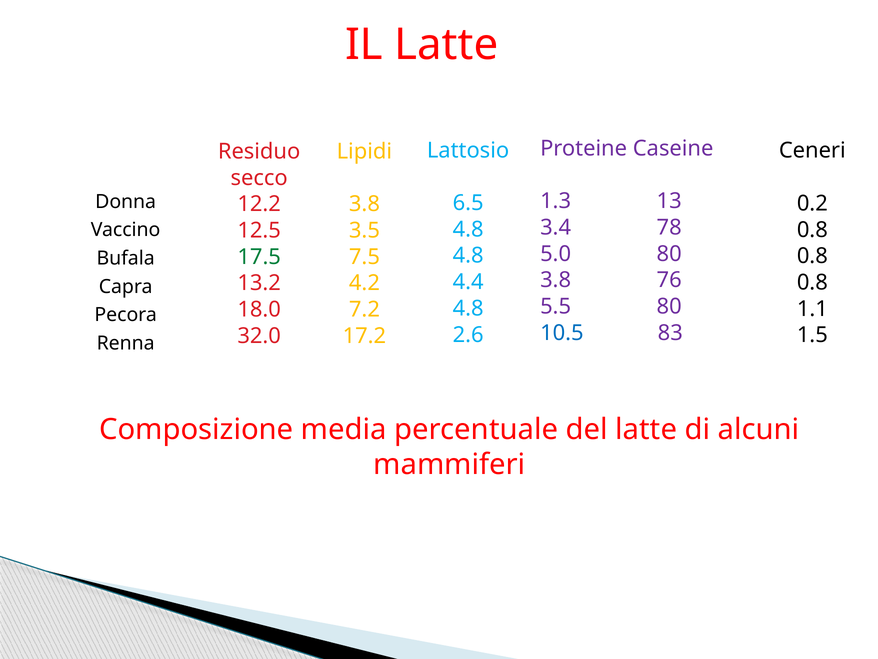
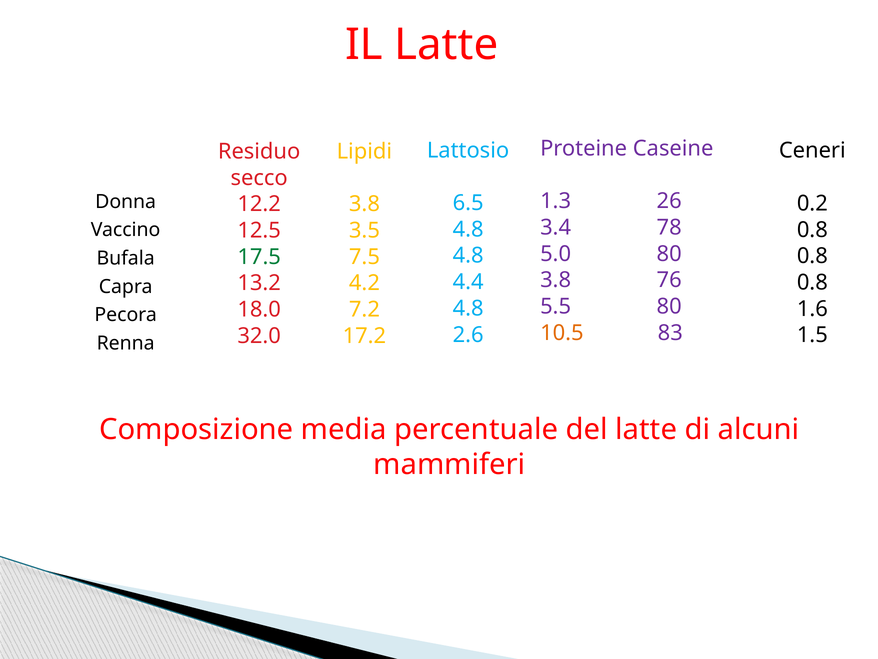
13: 13 -> 26 (669, 201)
1.1: 1.1 -> 1.6 (812, 309)
10.5 colour: blue -> orange (562, 333)
